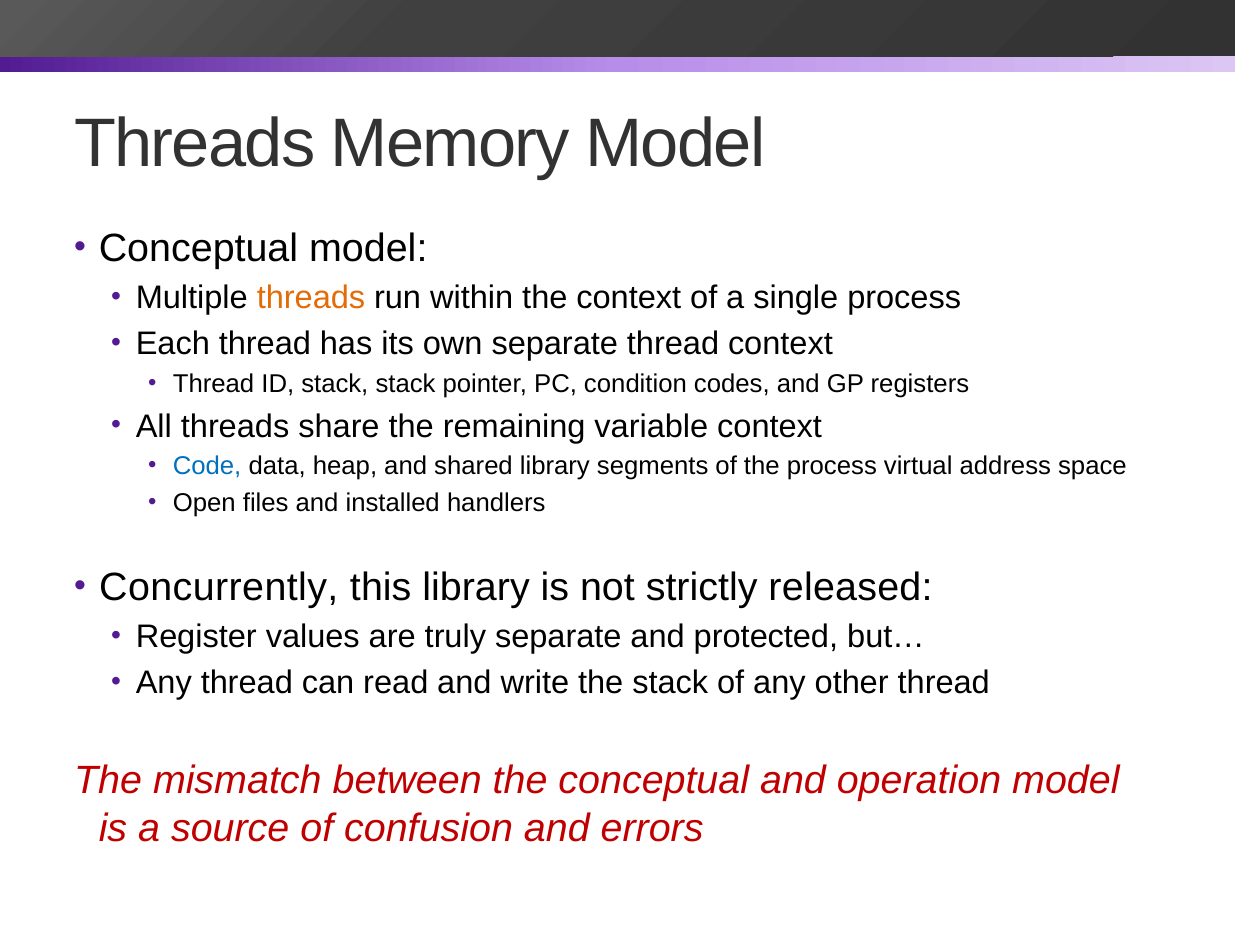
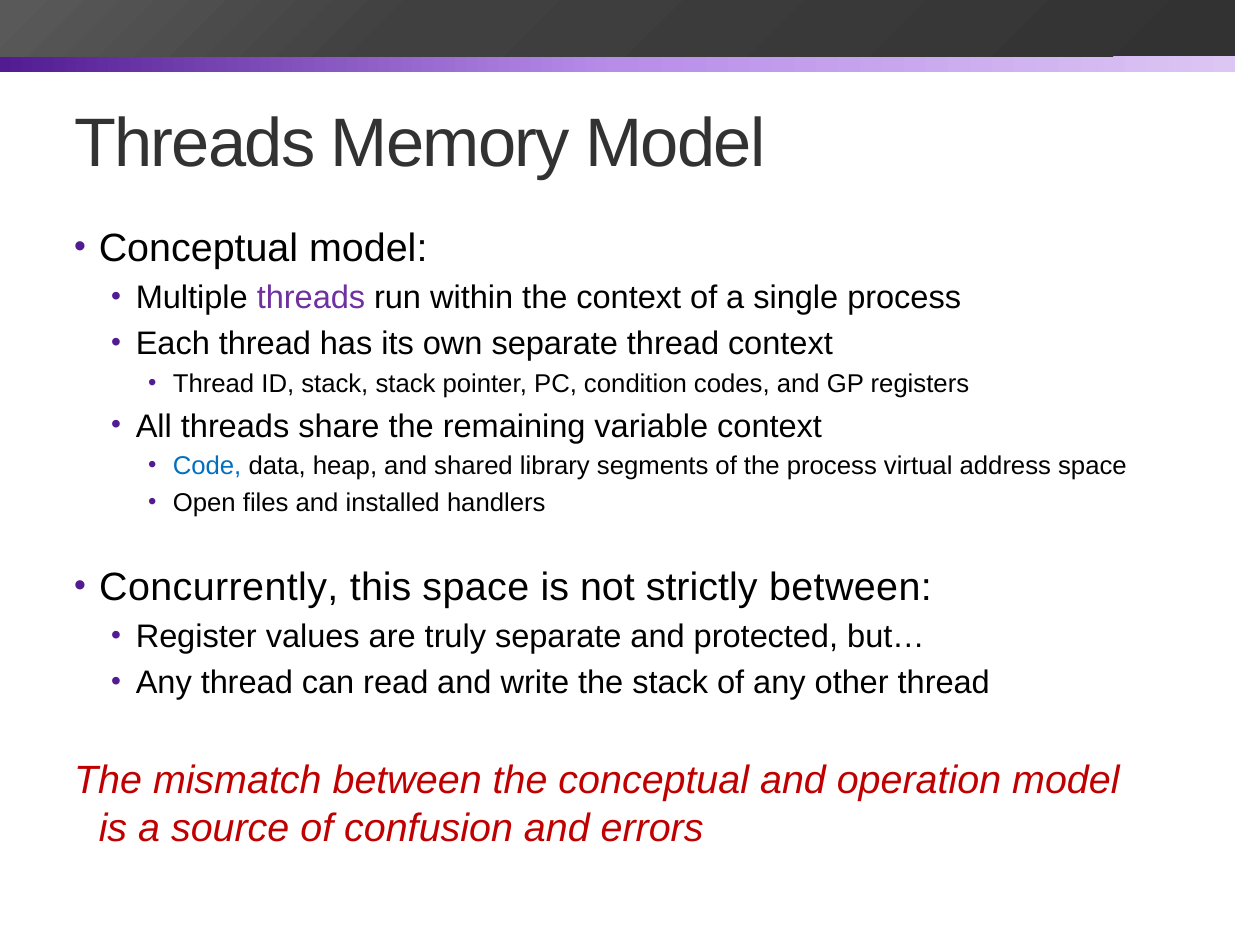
threads colour: orange -> purple (311, 298)
this library: library -> space (476, 588)
strictly released: released -> between (850, 588)
